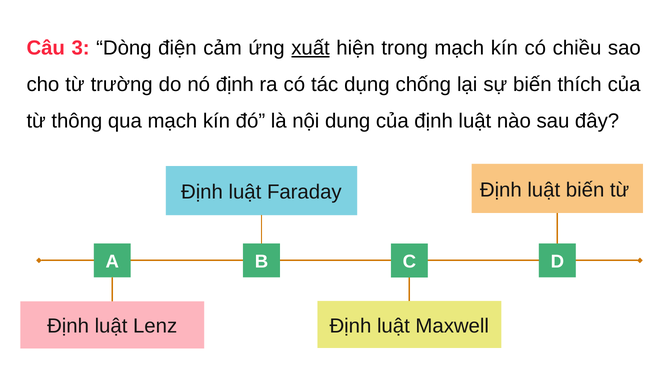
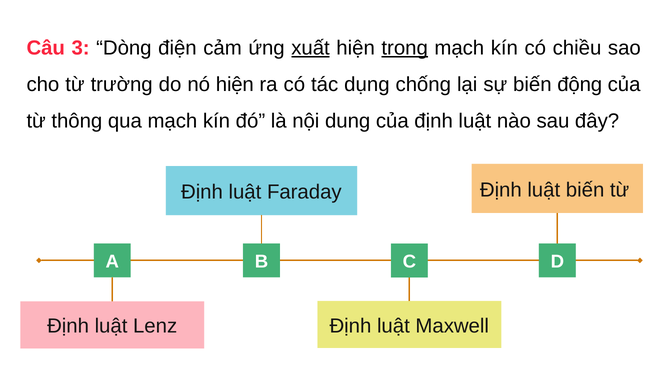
trong underline: none -> present (405, 48)
nó định: định -> hiện (235, 85)
thích: thích -> động (580, 85)
